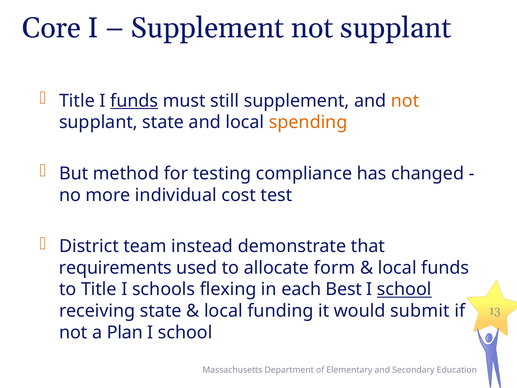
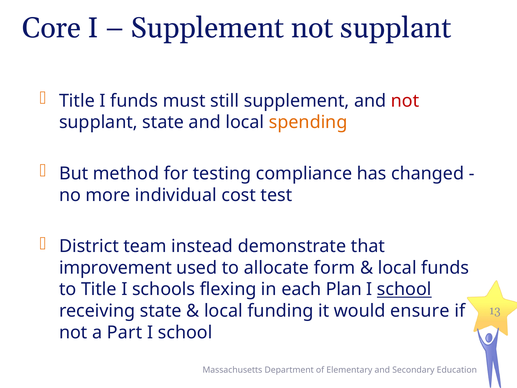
funds underline: present -> none (134, 101)
not colour: orange -> red (405, 101)
requirements: requirements -> improvement (115, 268)
Best: Best -> Plan (344, 289)
submit: submit -> ensure (420, 311)
Plan: Plan -> Part (125, 332)
